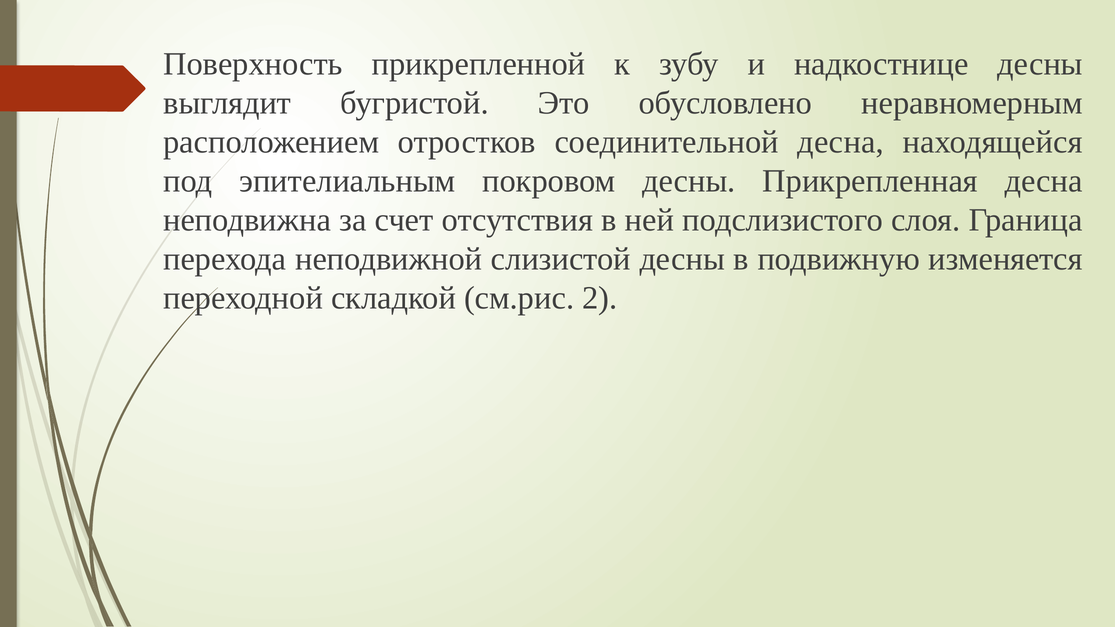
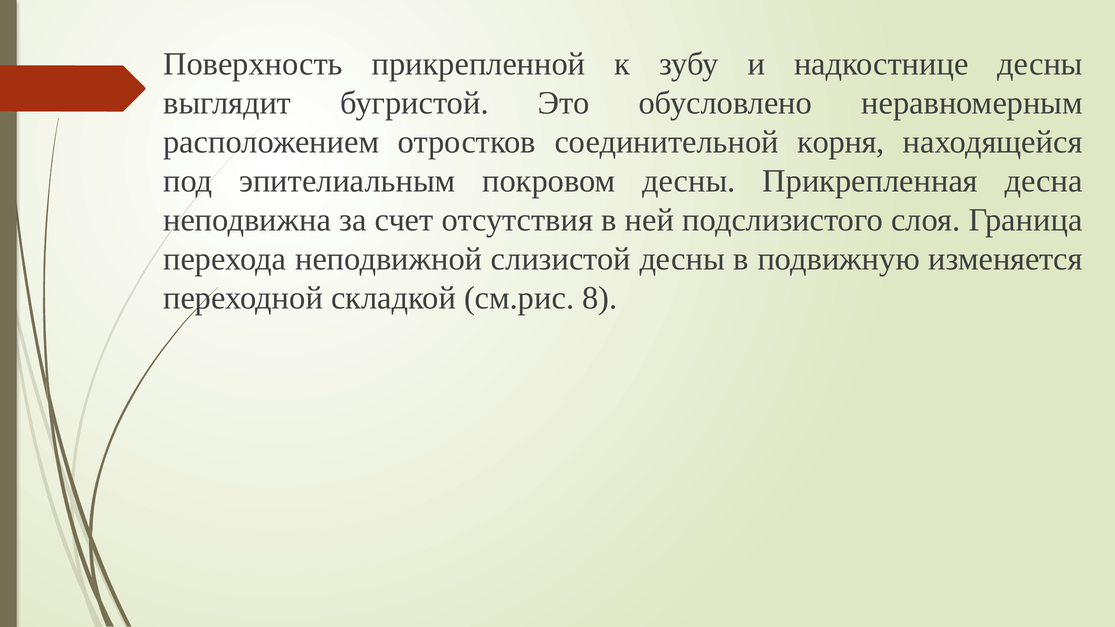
соединительной десна: десна -> корня (841, 142)
2: 2 -> 8 (600, 298)
